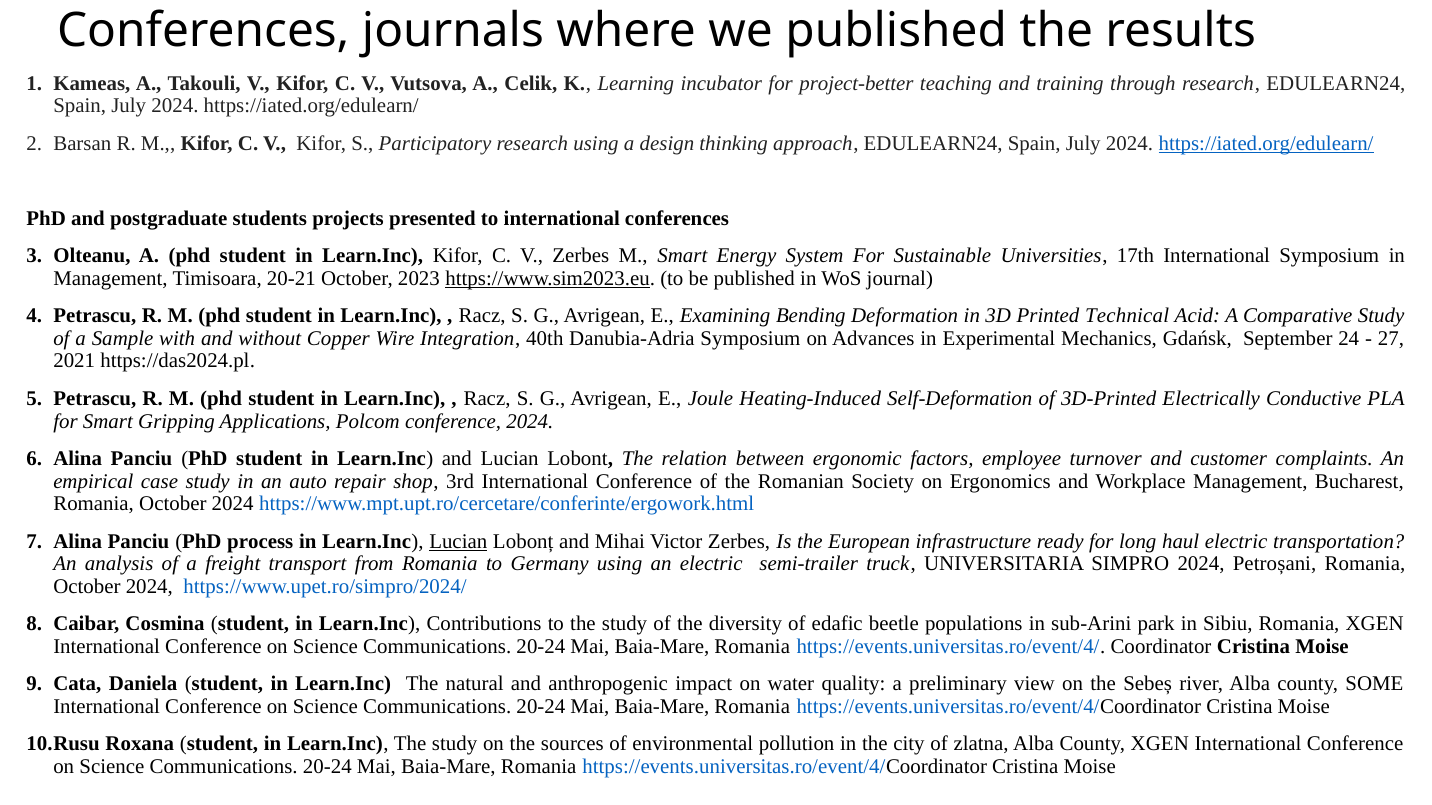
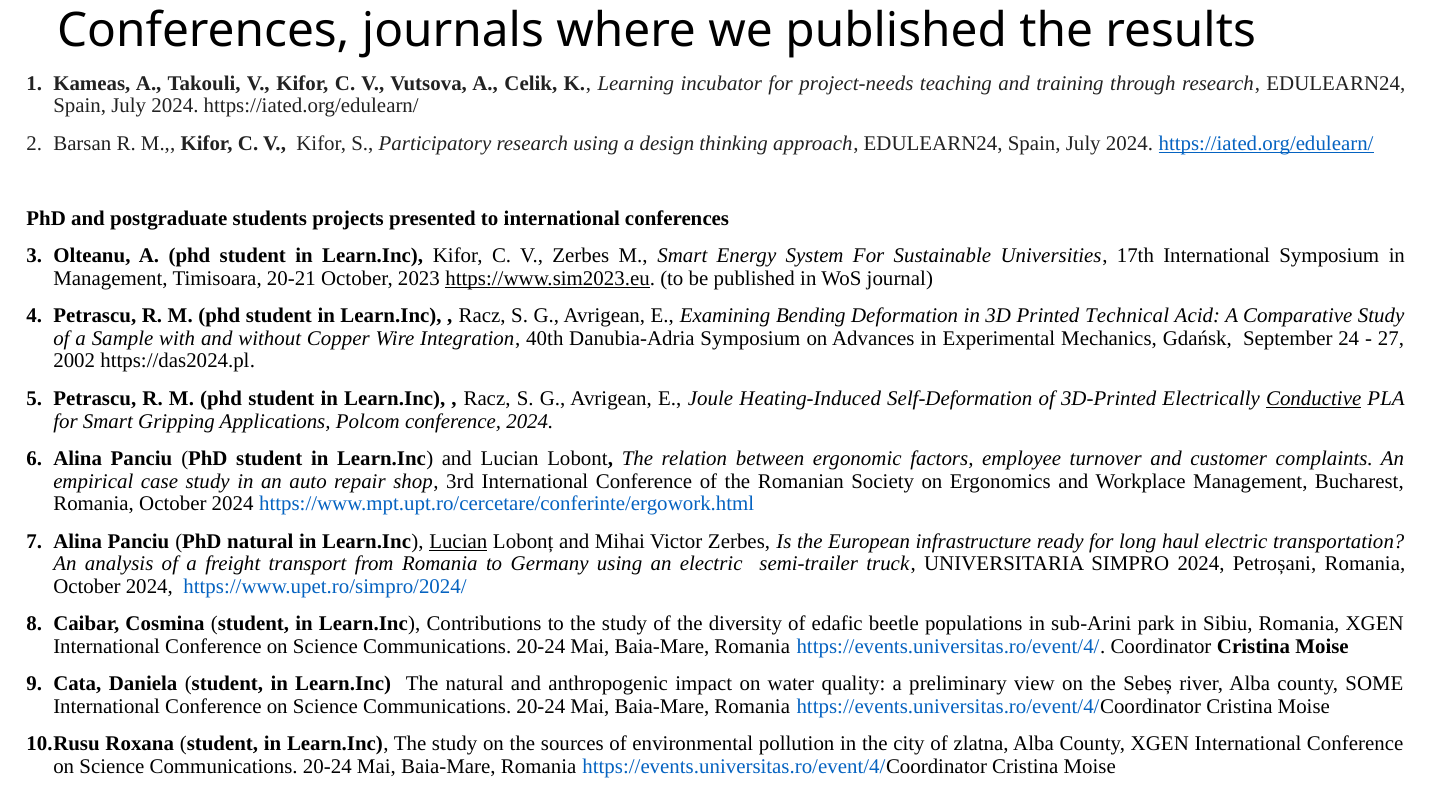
project-better: project-better -> project-needs (856, 84)
2021: 2021 -> 2002 (74, 361)
Conductive underline: none -> present (1314, 399)
PhD process: process -> natural (260, 542)
